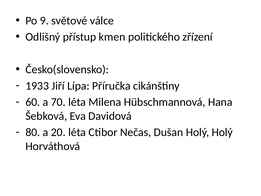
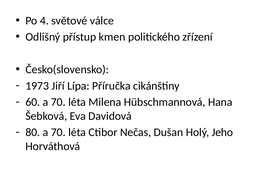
9: 9 -> 4 (44, 21)
1933: 1933 -> 1973 (37, 86)
80 a 20: 20 -> 70 (58, 132)
Holý Holý: Holý -> Jeho (222, 132)
